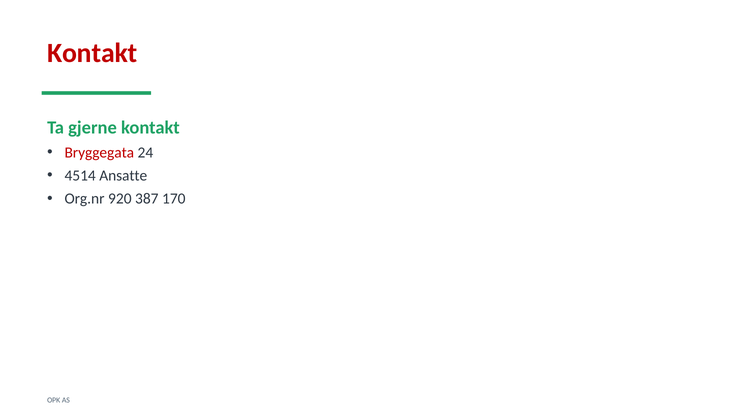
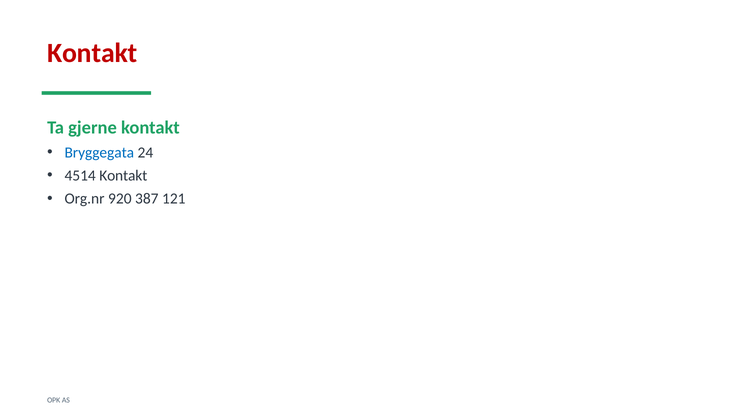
Bryggegata colour: red -> blue (99, 152)
4514 Ansatte: Ansatte -> Kontakt (123, 176)
170: 170 -> 121 (174, 199)
